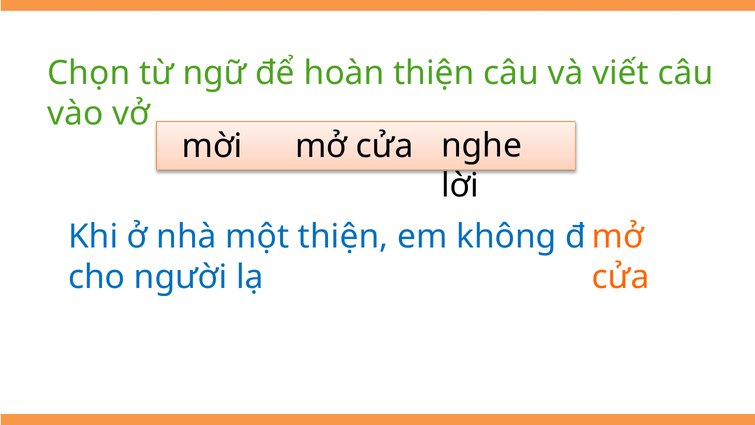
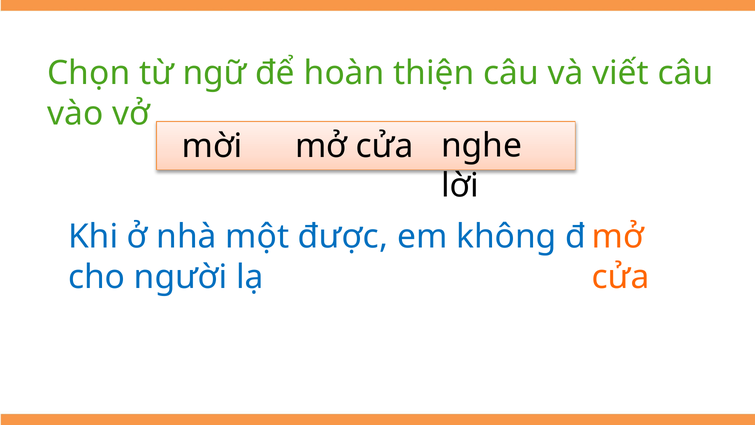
một thiện: thiện -> được (343, 237)
